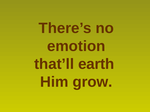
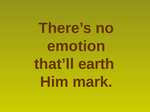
grow: grow -> mark (92, 82)
